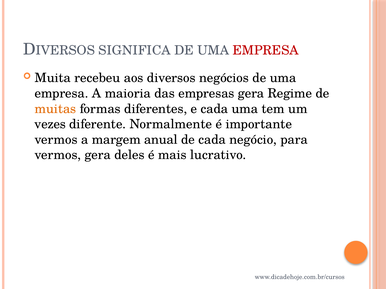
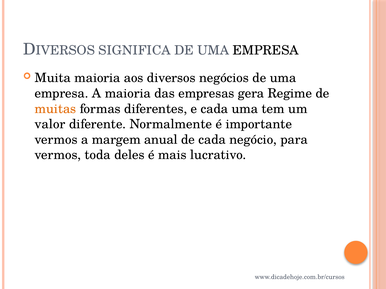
EMPRESA colour: red -> black (266, 50)
Muita recebeu: recebeu -> maioria (97, 78)
vezes: vezes -> valor (50, 124)
vermos gera: gera -> toda (98, 155)
